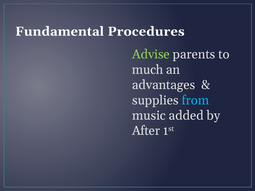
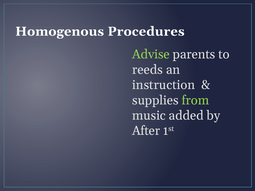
Fundamental: Fundamental -> Homogenous (60, 31)
much: much -> reeds (148, 70)
advantages: advantages -> instruction (164, 85)
from colour: light blue -> light green (195, 100)
